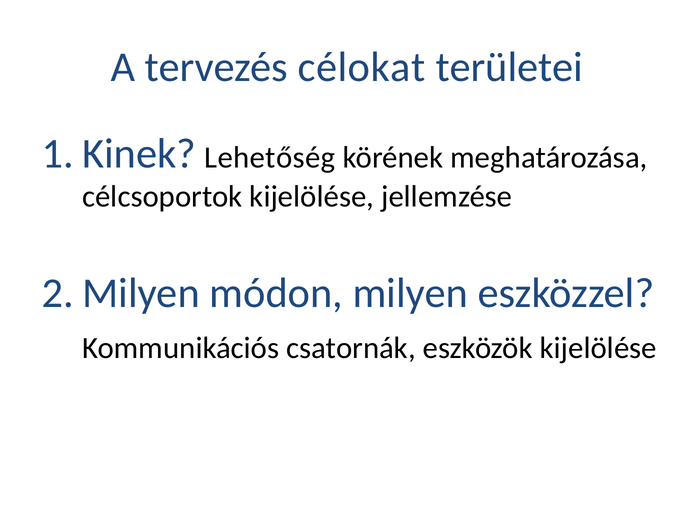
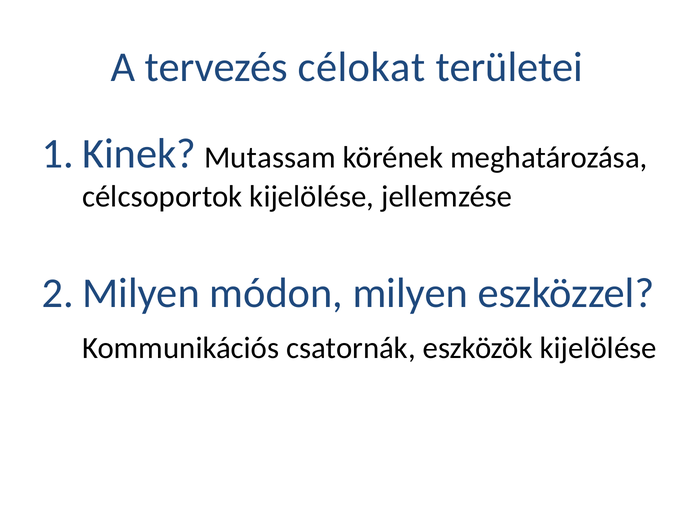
Lehetőség: Lehetőség -> Mutassam (270, 157)
